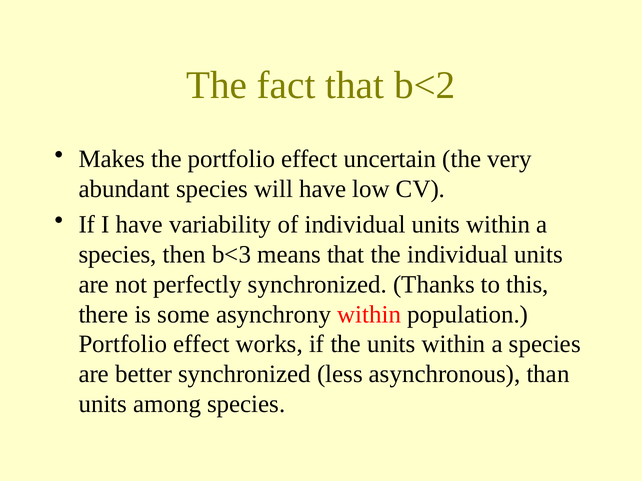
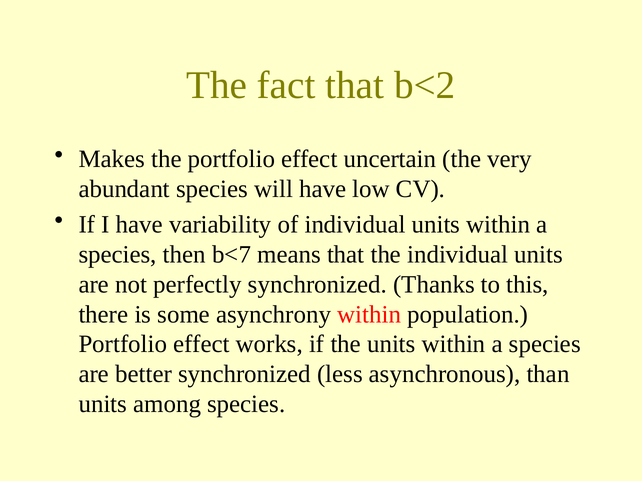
b<3: b<3 -> b<7 (232, 255)
